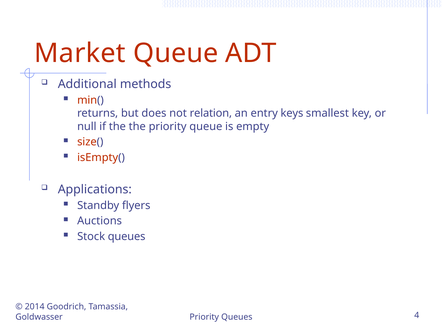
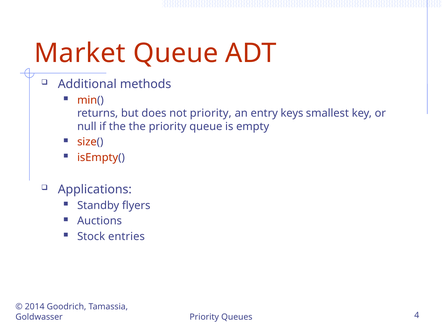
not relation: relation -> priority (211, 113)
Stock queues: queues -> entries (126, 237)
